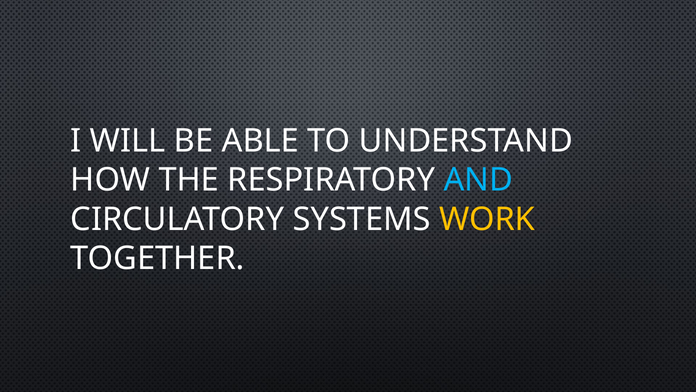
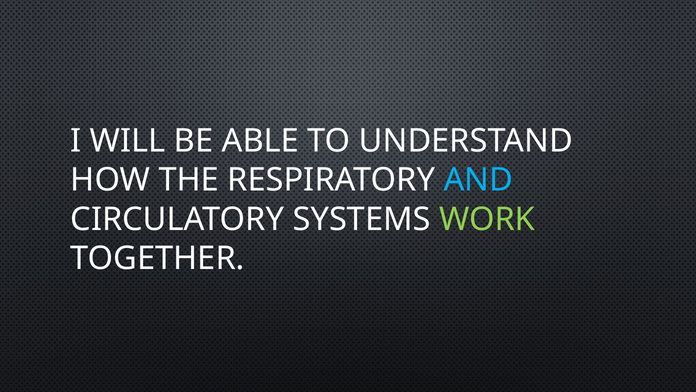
WORK colour: yellow -> light green (487, 219)
